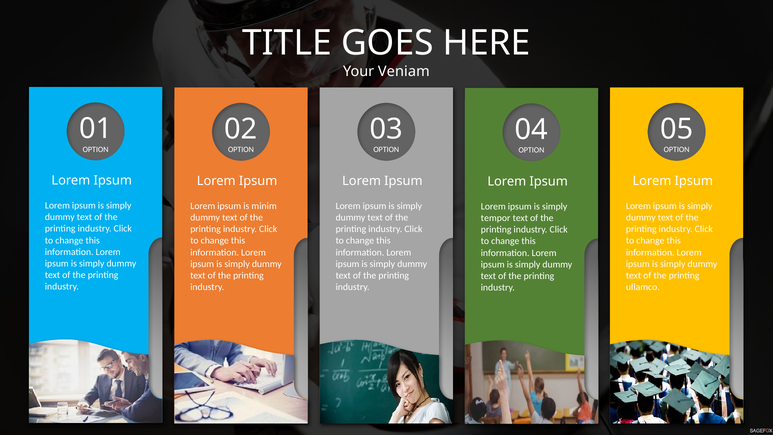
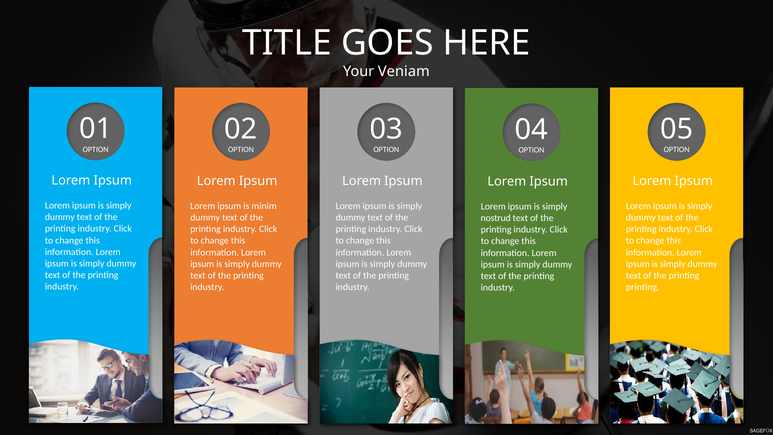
tempor: tempor -> nostrud (496, 218)
ullamco: ullamco -> printing (643, 287)
